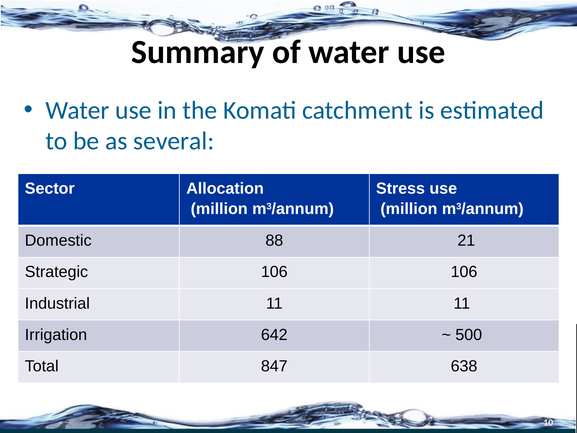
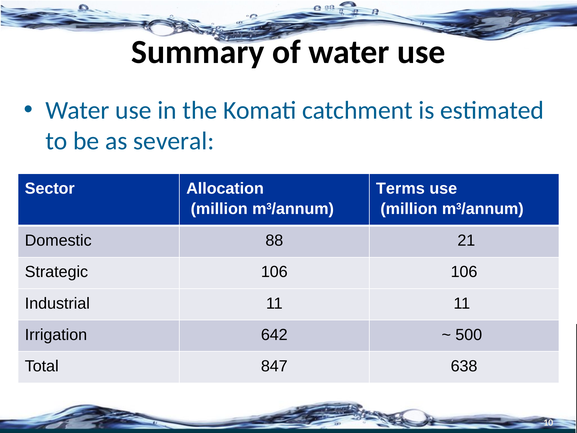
Stress: Stress -> Terms (400, 188)
